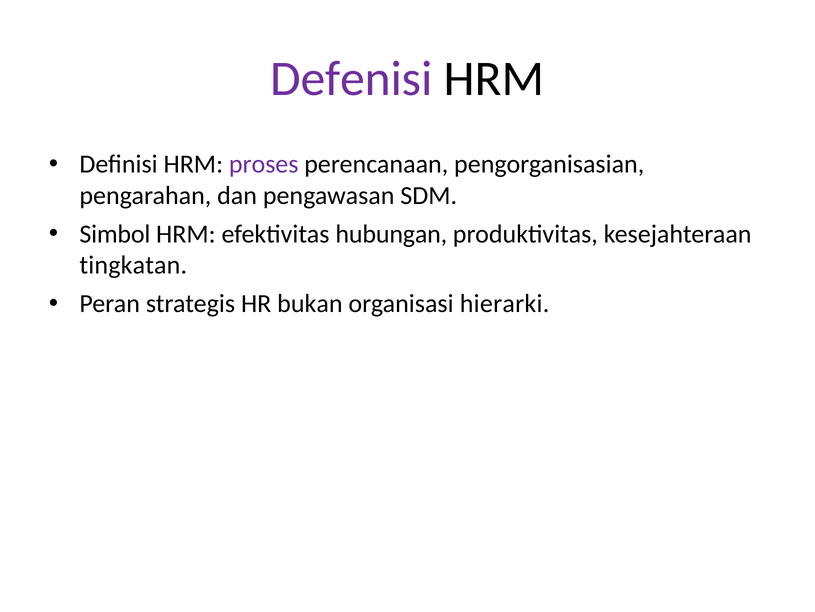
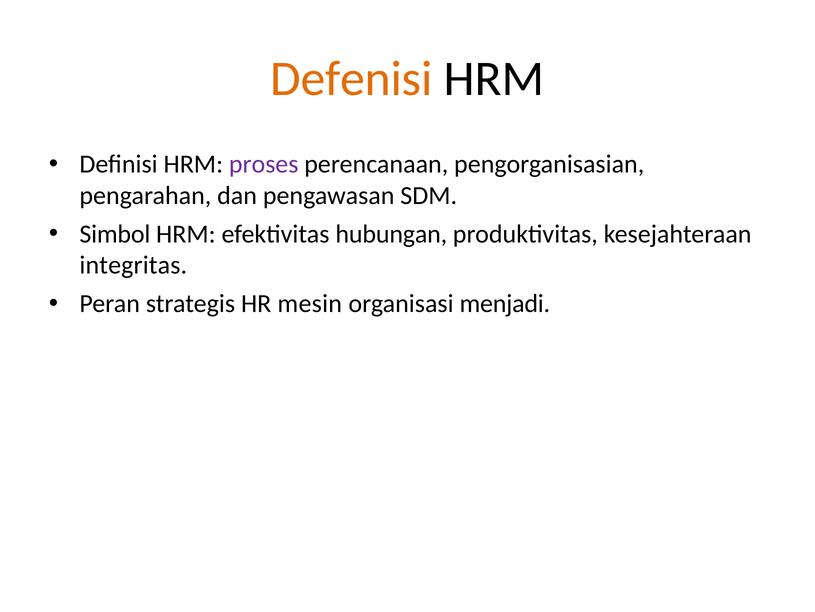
Defenisi colour: purple -> orange (351, 79)
tingkatan: tingkatan -> integritas (133, 265)
bukan: bukan -> mesin (310, 304)
hierarki: hierarki -> menjadi (505, 304)
